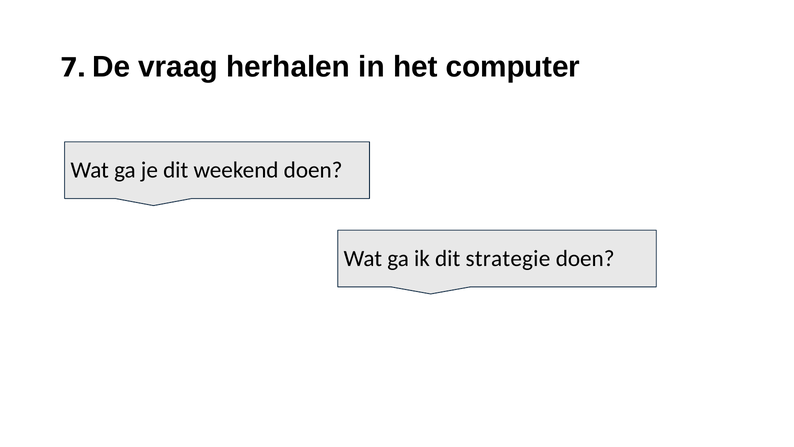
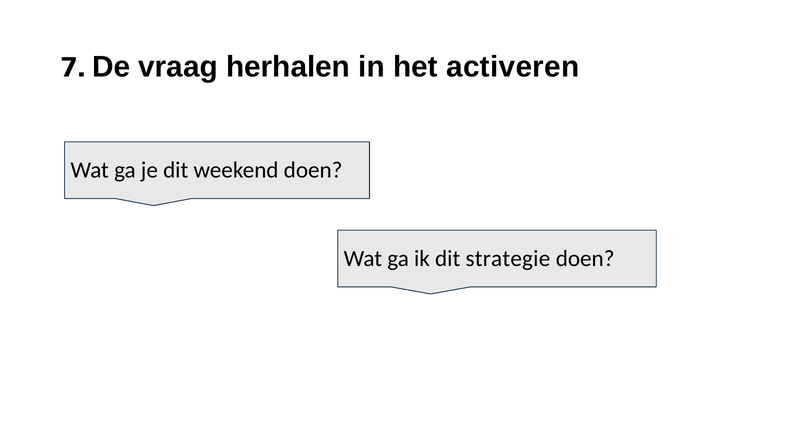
computer: computer -> activeren (513, 67)
